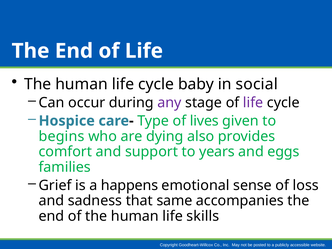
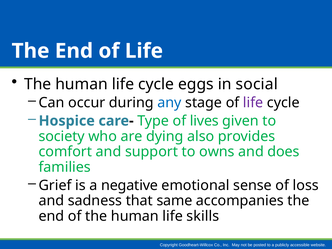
baby: baby -> eggs (196, 84)
any colour: purple -> blue (169, 103)
begins: begins -> society (62, 136)
years: years -> owns (217, 152)
eggs: eggs -> does (283, 152)
happens: happens -> negative (130, 185)
